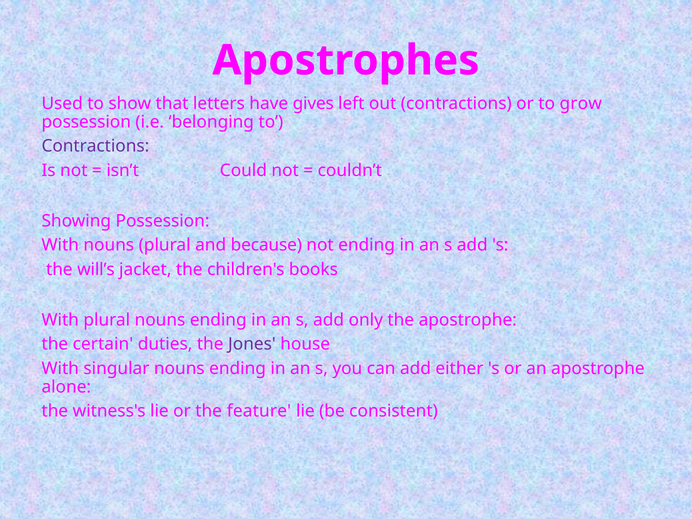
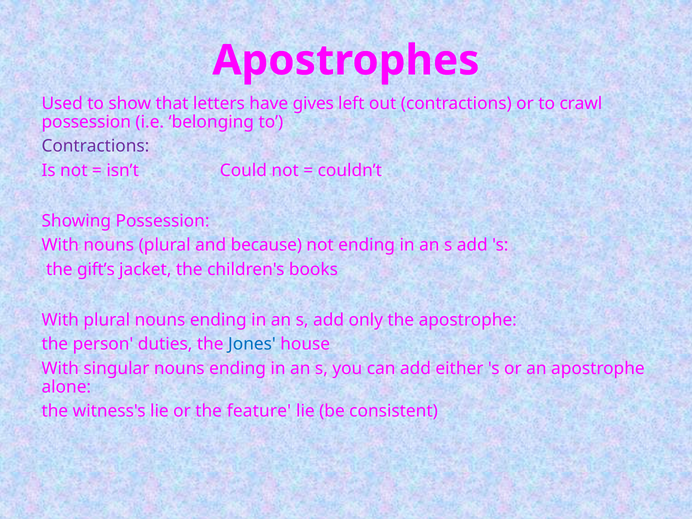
grow: grow -> crawl (581, 103)
will’s: will’s -> gift’s (96, 269)
certain: certain -> person (103, 344)
Jones colour: purple -> blue (252, 344)
